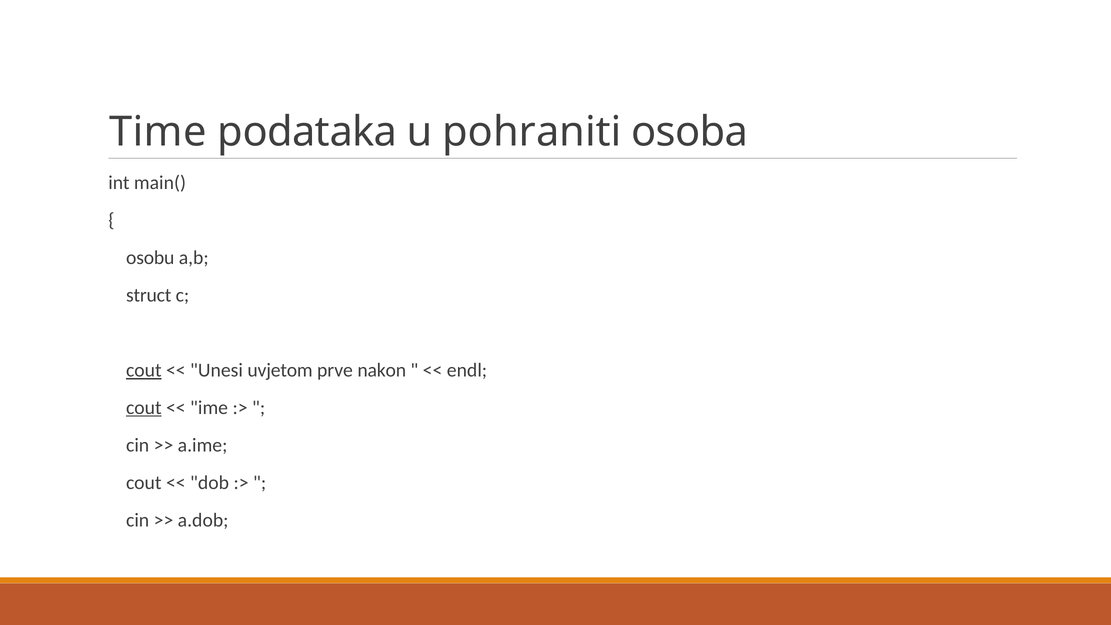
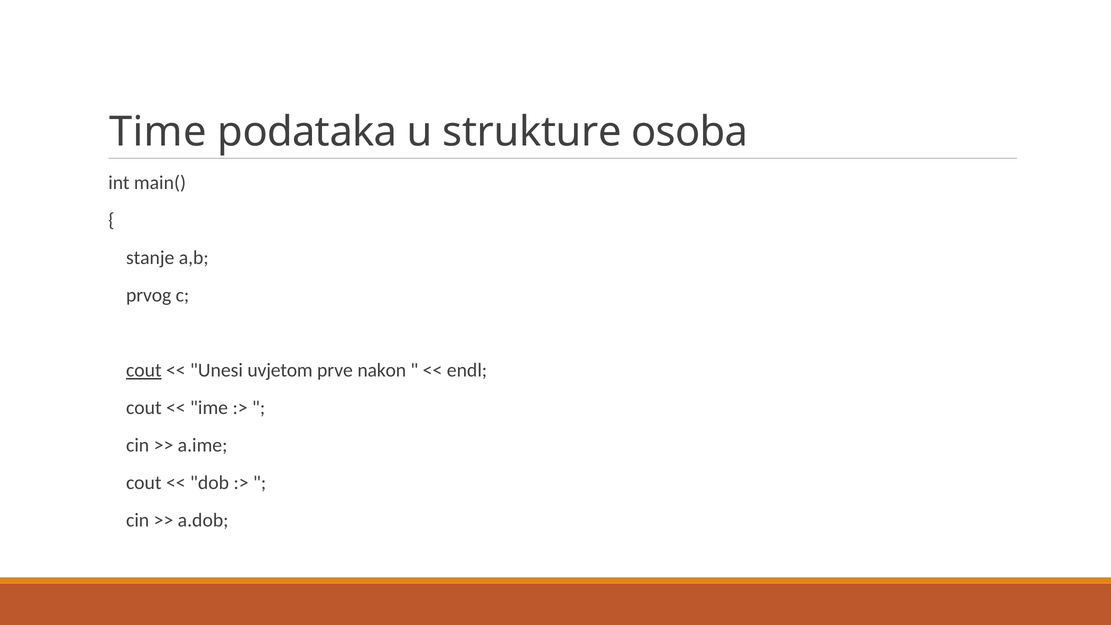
pohraniti: pohraniti -> strukture (532, 132)
osobu: osobu -> stanje (150, 258)
struct: struct -> prvog (149, 295)
cout underline: present -> none (144, 408)
